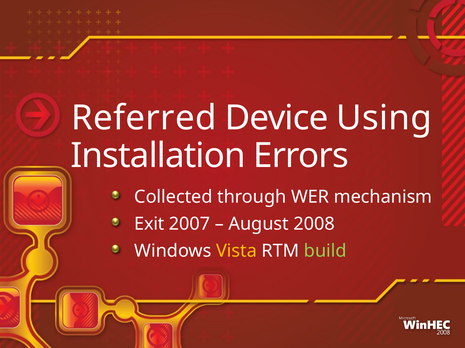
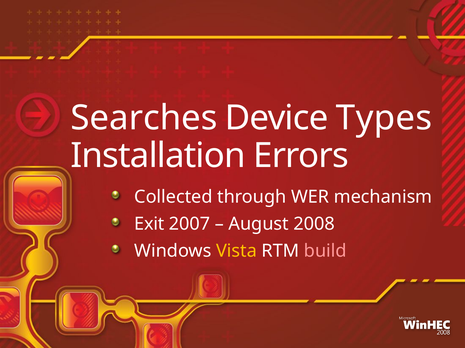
Referred: Referred -> Searches (144, 118)
Using: Using -> Types (384, 118)
build colour: light green -> pink (325, 251)
